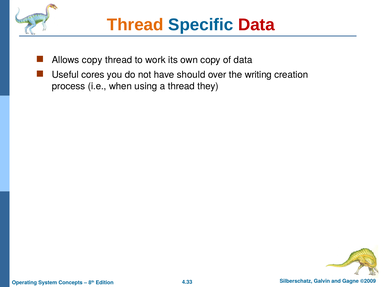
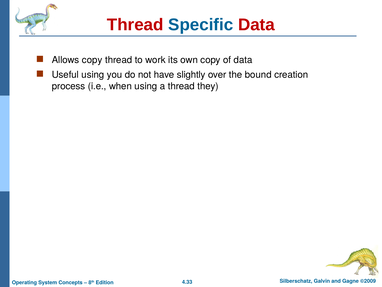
Thread colour: orange -> red (135, 25)
Useful cores: cores -> using (93, 75)
should: should -> slightly (191, 75)
writing: writing -> bound (258, 75)
